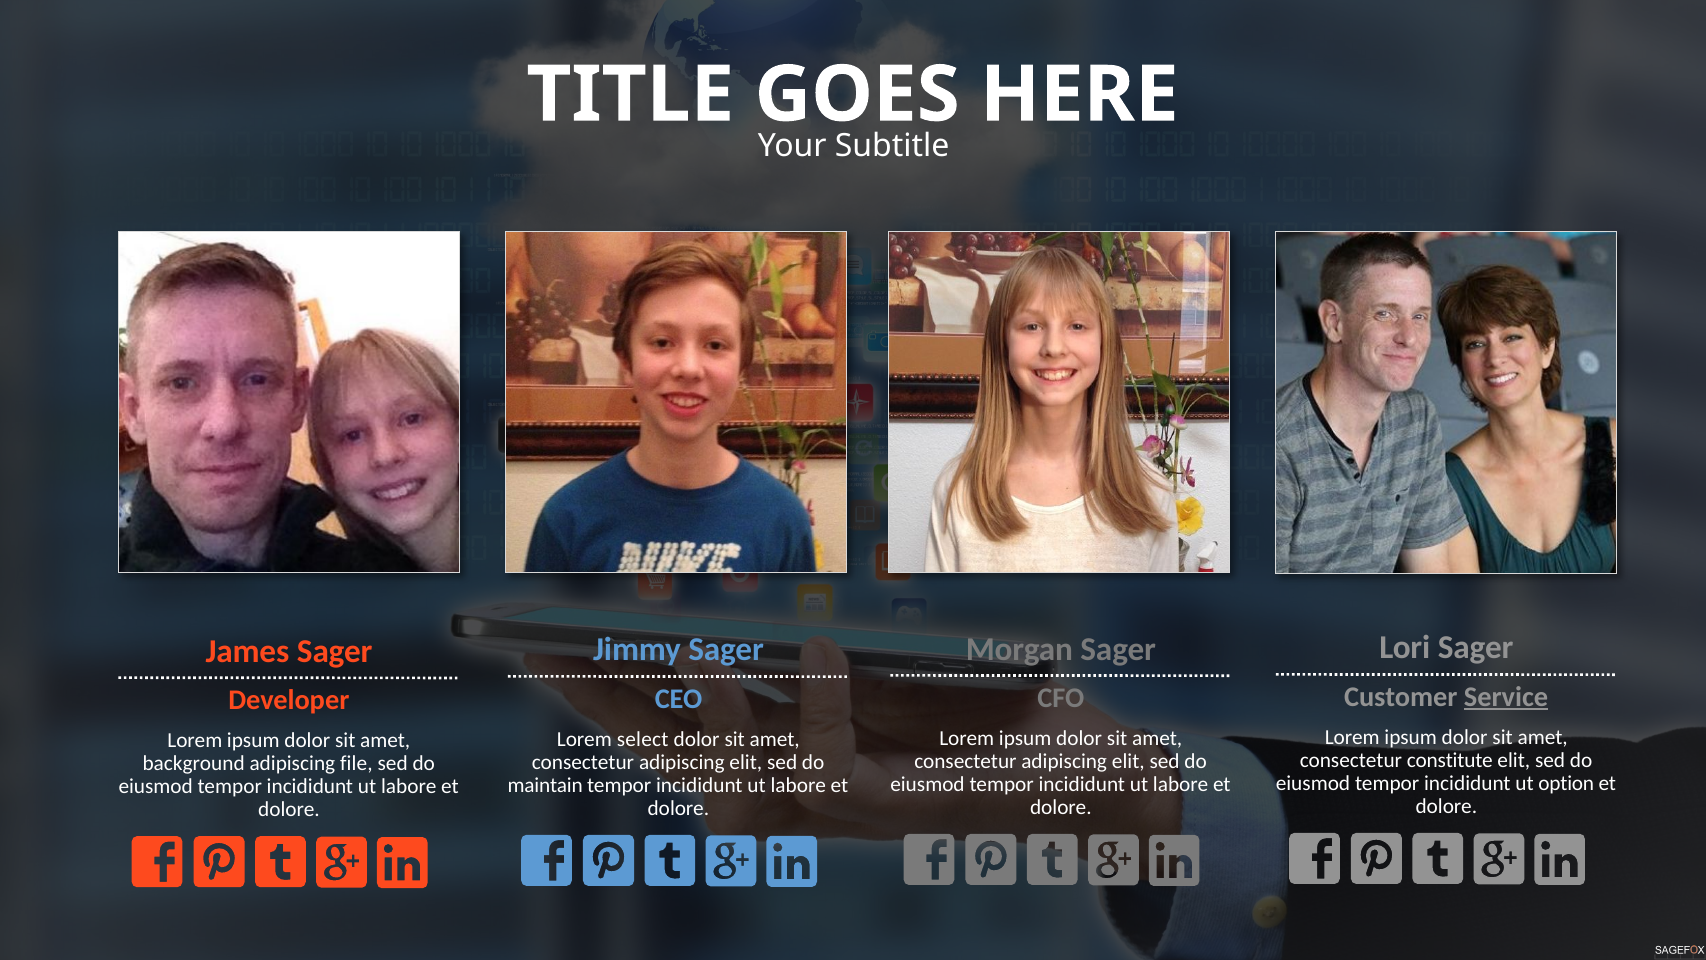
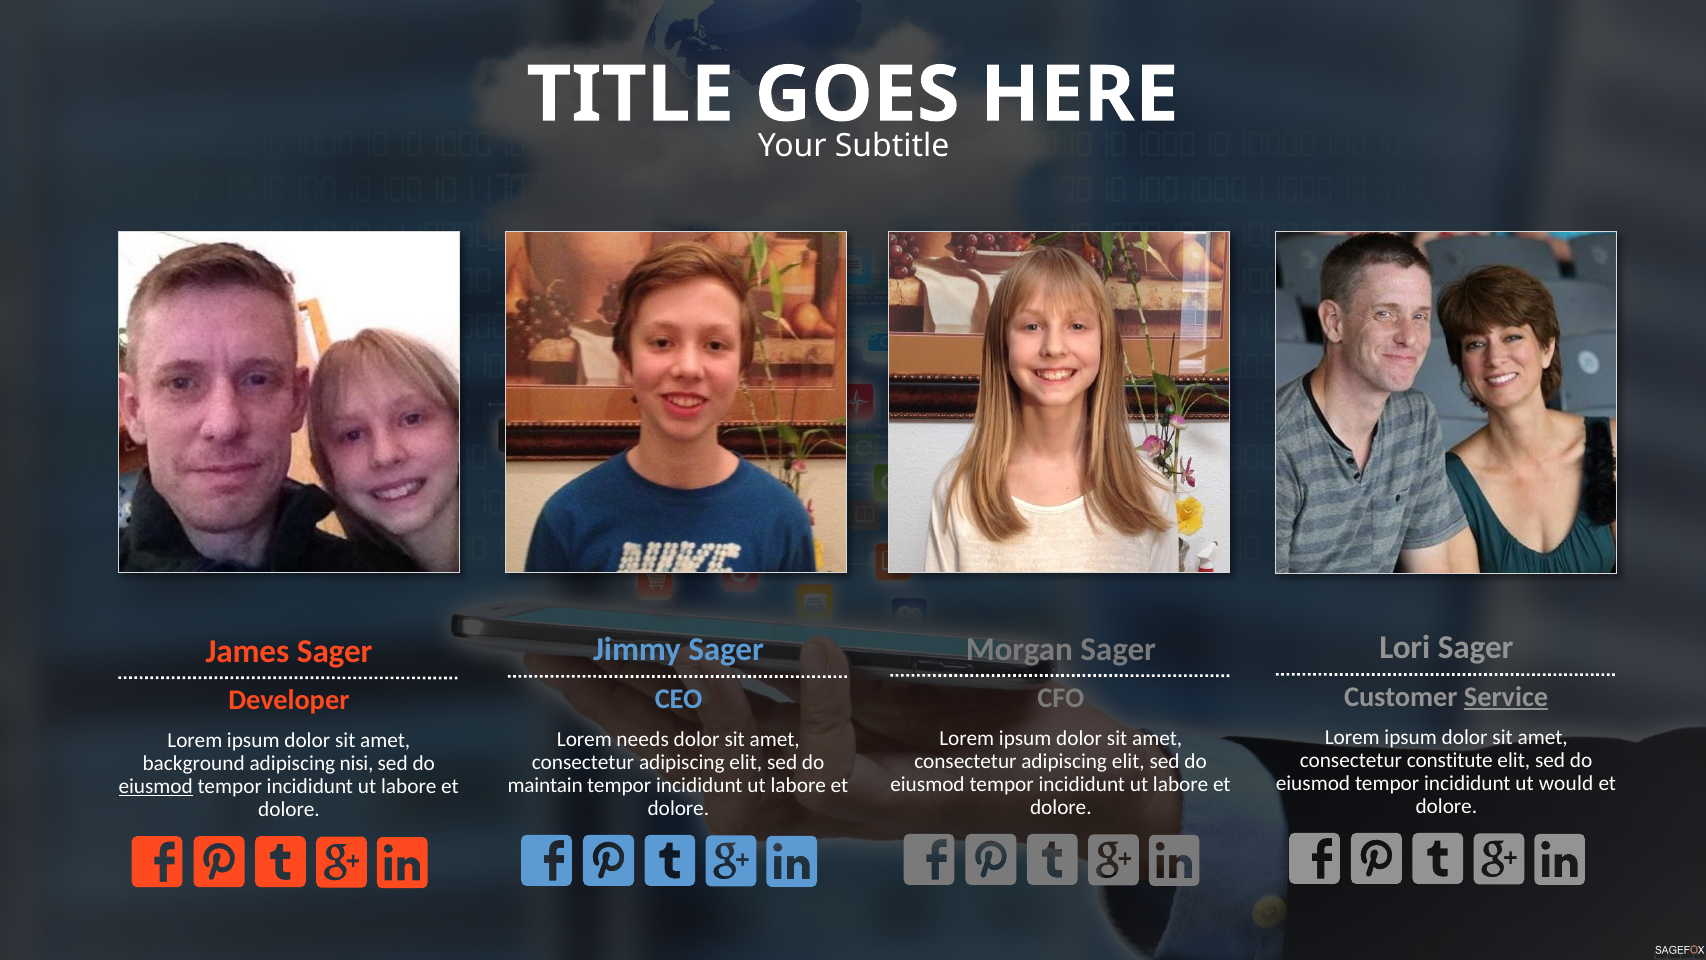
select: select -> needs (643, 739)
file: file -> nisi (357, 763)
option: option -> would (1566, 783)
eiusmod underline: none -> present (156, 786)
